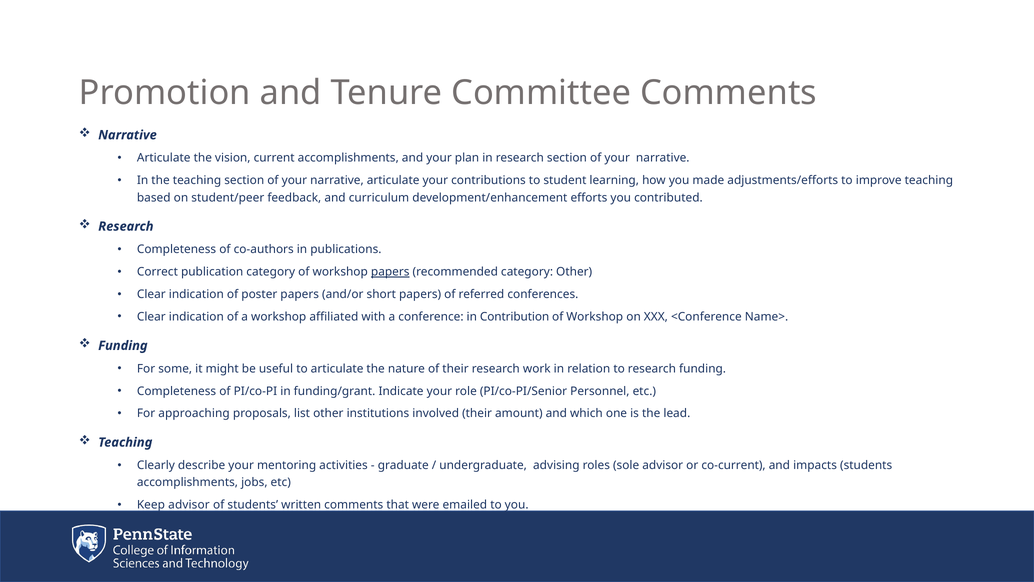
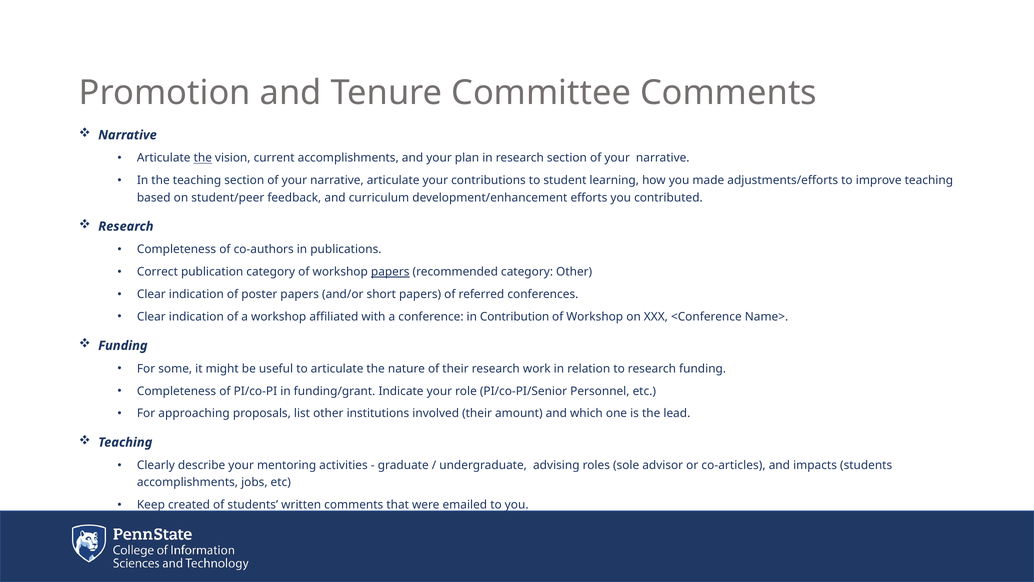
the underline: none -> present (203, 158)
co-current: co-current -> co-articles (733, 465)
Keep advisor: advisor -> created (189, 505)
